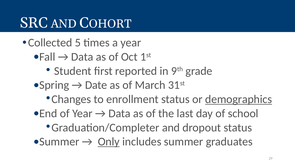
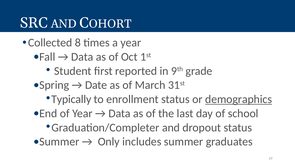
5: 5 -> 8 (78, 43)
Changes: Changes -> Typically (71, 99)
Only underline: present -> none (109, 142)
